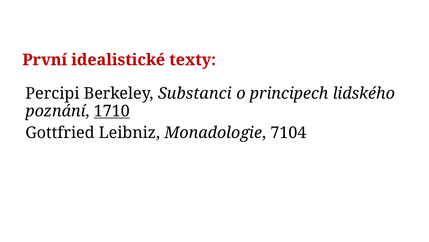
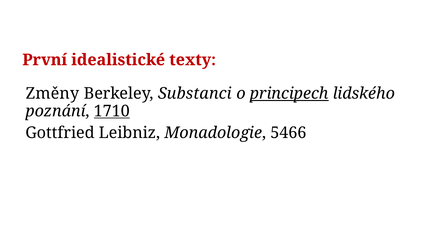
Percipi: Percipi -> Změny (52, 93)
principech underline: none -> present (289, 93)
7104: 7104 -> 5466 (288, 133)
